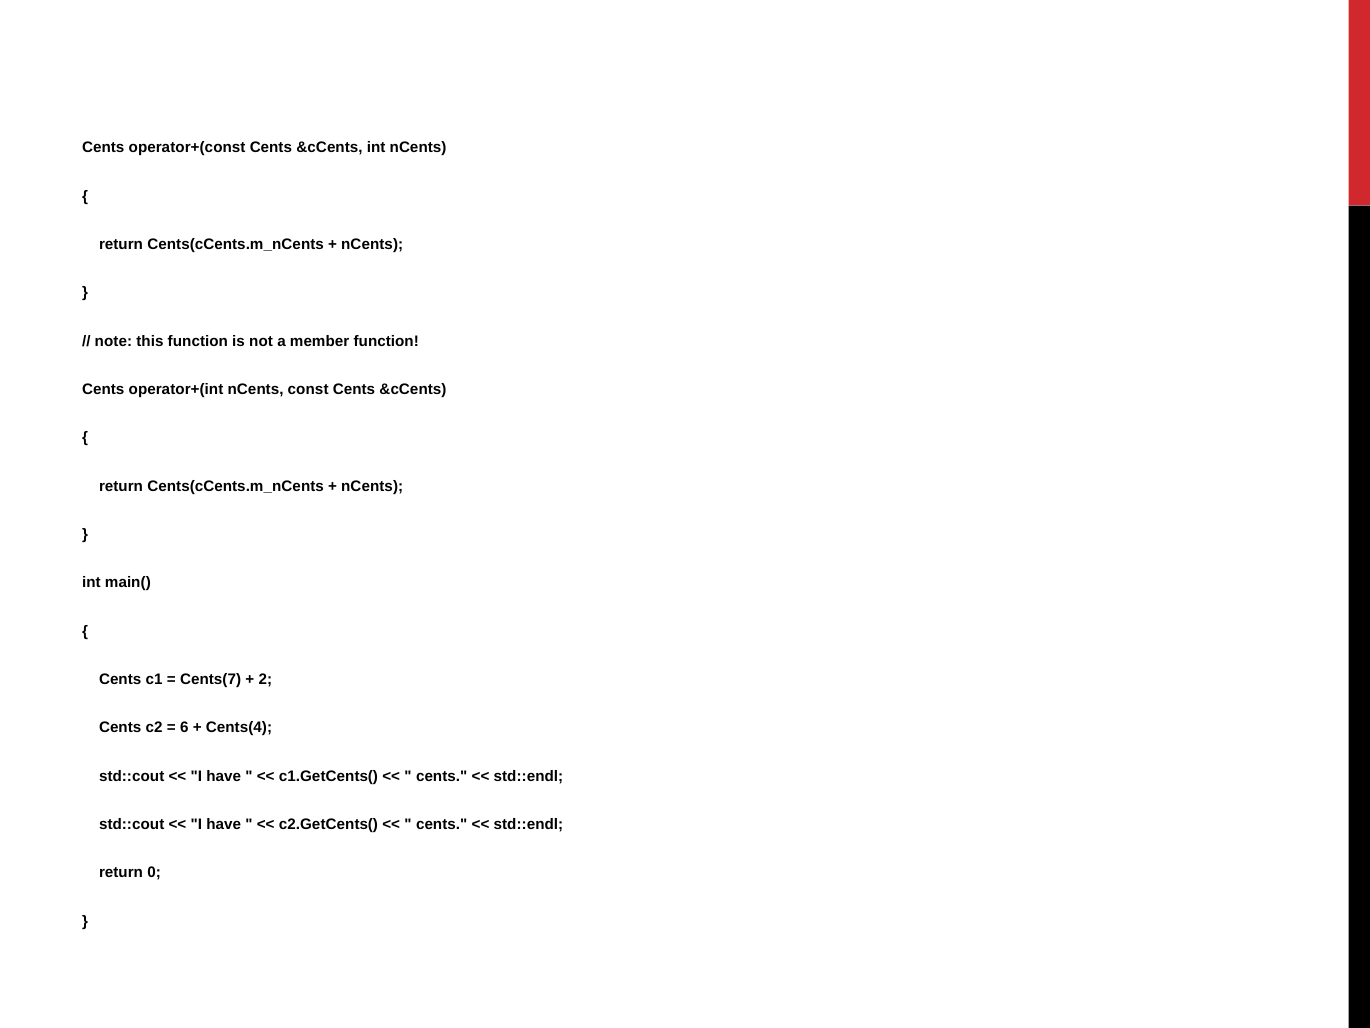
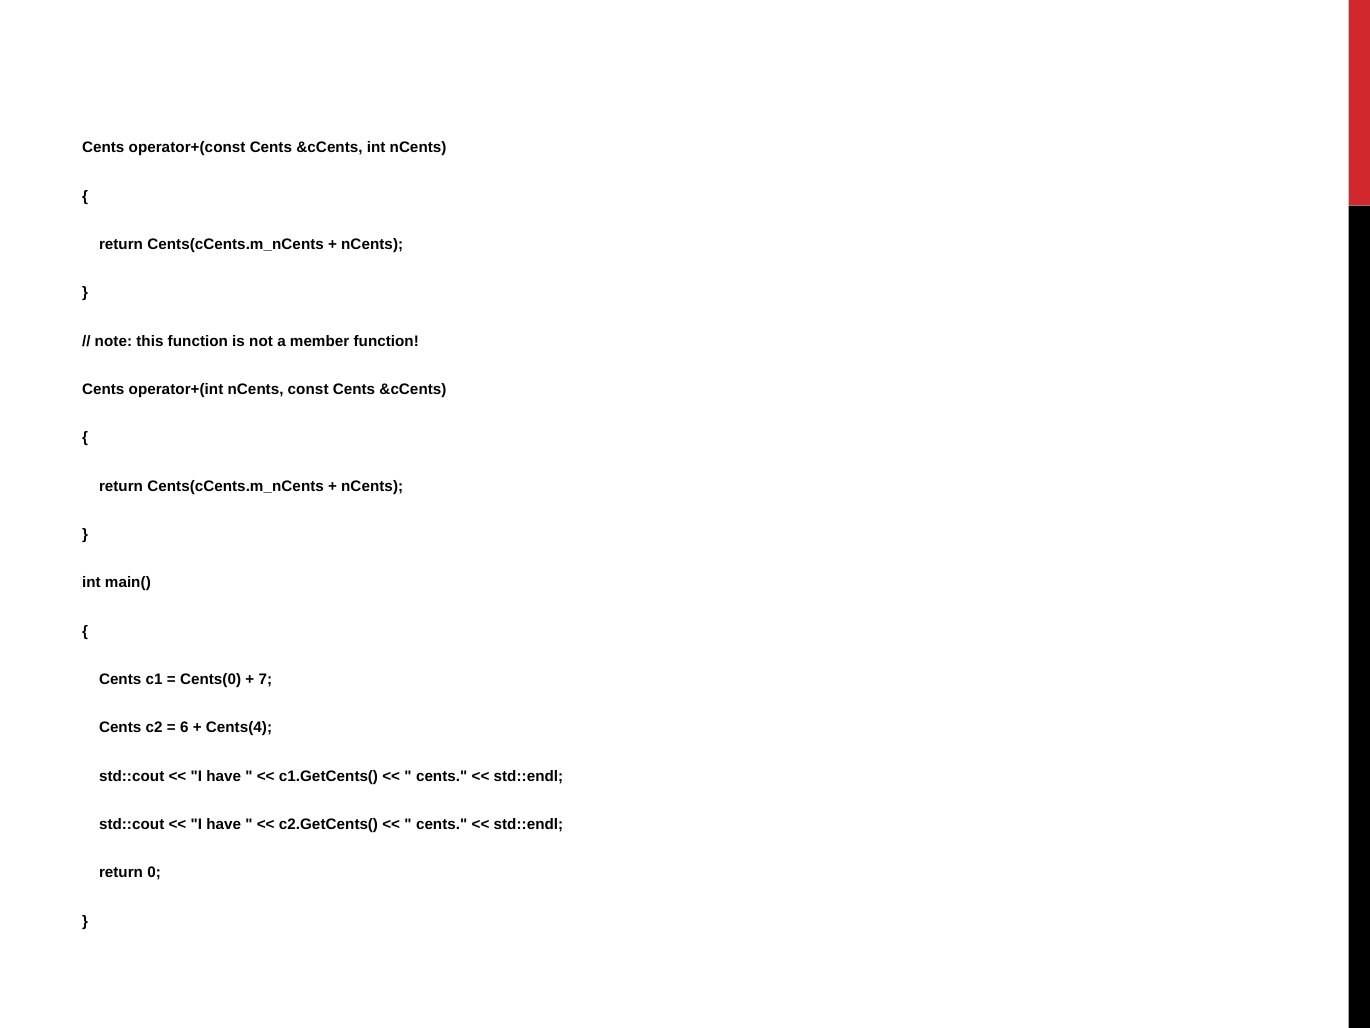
Cents(7: Cents(7 -> Cents(0 (211, 679)
2: 2 -> 7 (265, 679)
